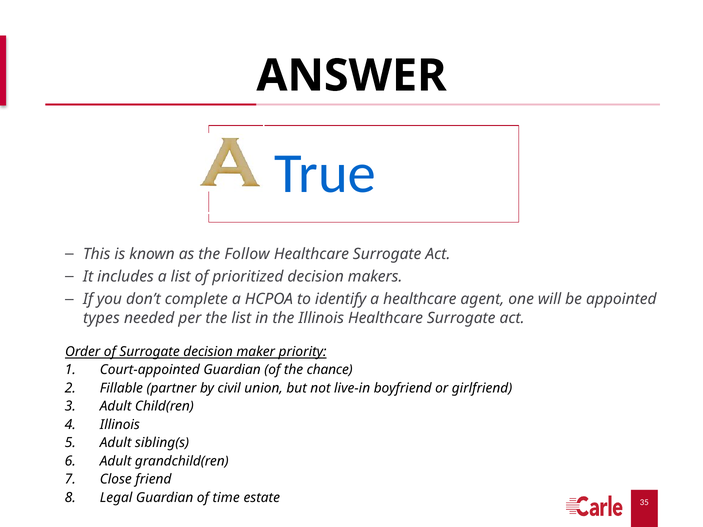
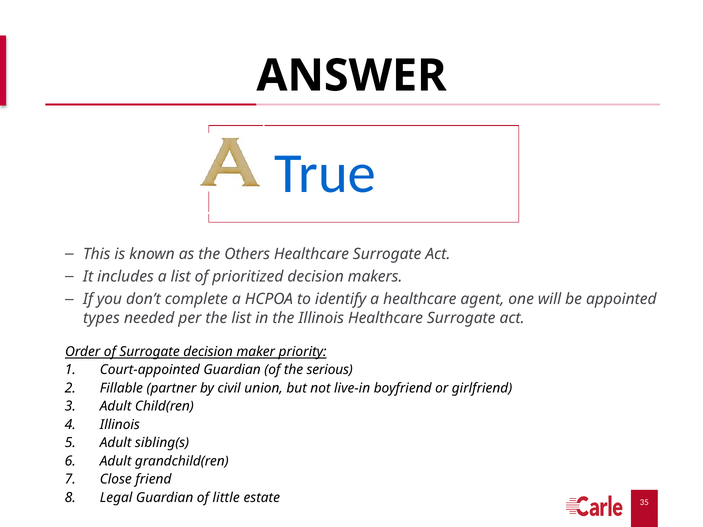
Follow: Follow -> Others (247, 254)
chance: chance -> serious (330, 370)
time: time -> little (226, 498)
